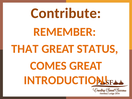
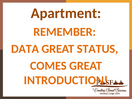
Contribute: Contribute -> Apartment (66, 13)
THAT: THAT -> DATA (25, 49)
